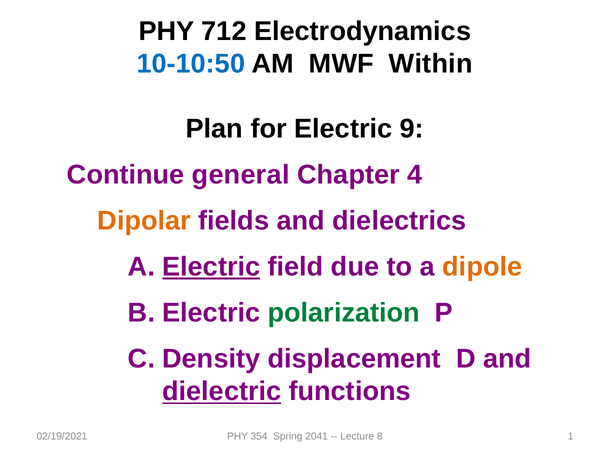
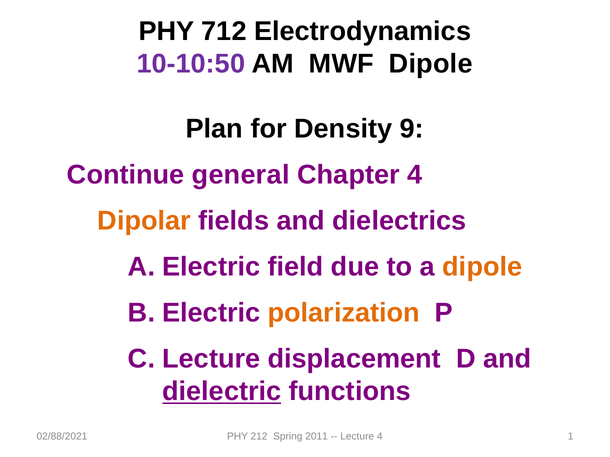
10-10:50 colour: blue -> purple (191, 64)
MWF Within: Within -> Dipole (431, 64)
for Electric: Electric -> Density (343, 129)
Electric underline: present -> none (211, 267)
polarization colour: green -> orange (344, 313)
Density: Density -> Lecture (211, 359)
02/19/2021: 02/19/2021 -> 02/88/2021 (62, 437)
354: 354 -> 212 (259, 437)
2041: 2041 -> 2011 (317, 437)
Lecture 8: 8 -> 4 (380, 437)
